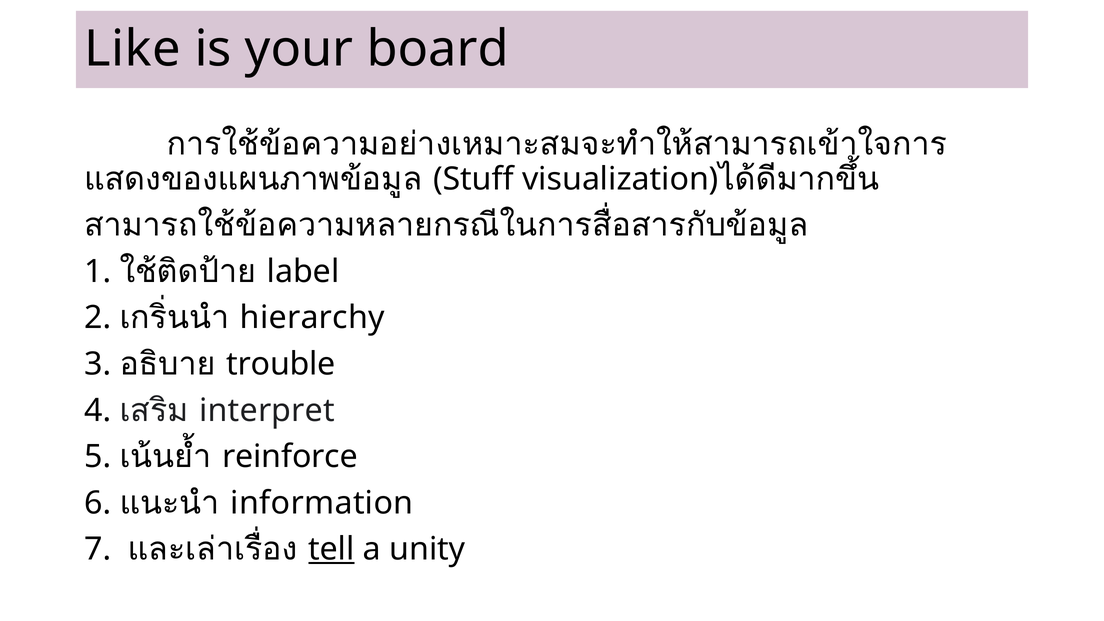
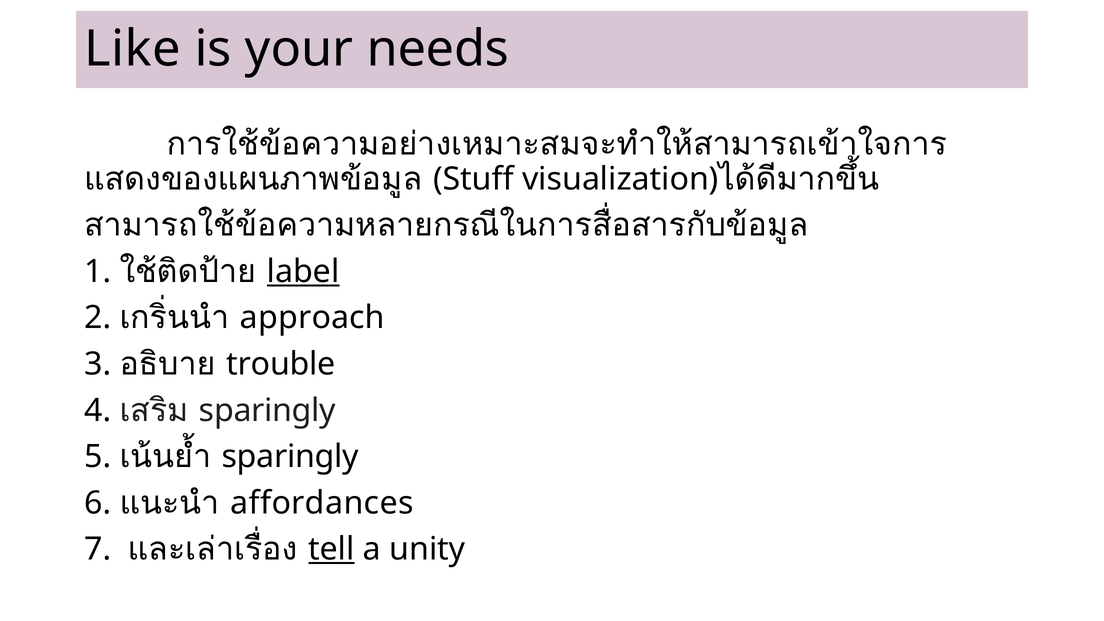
board: board -> needs (438, 49)
label underline: none -> present (303, 272)
hierarchy: hierarchy -> approach (312, 318)
interpret: interpret -> sparingly (267, 410)
reinforce: reinforce -> sparingly (290, 457)
information: information -> affordances (322, 503)
